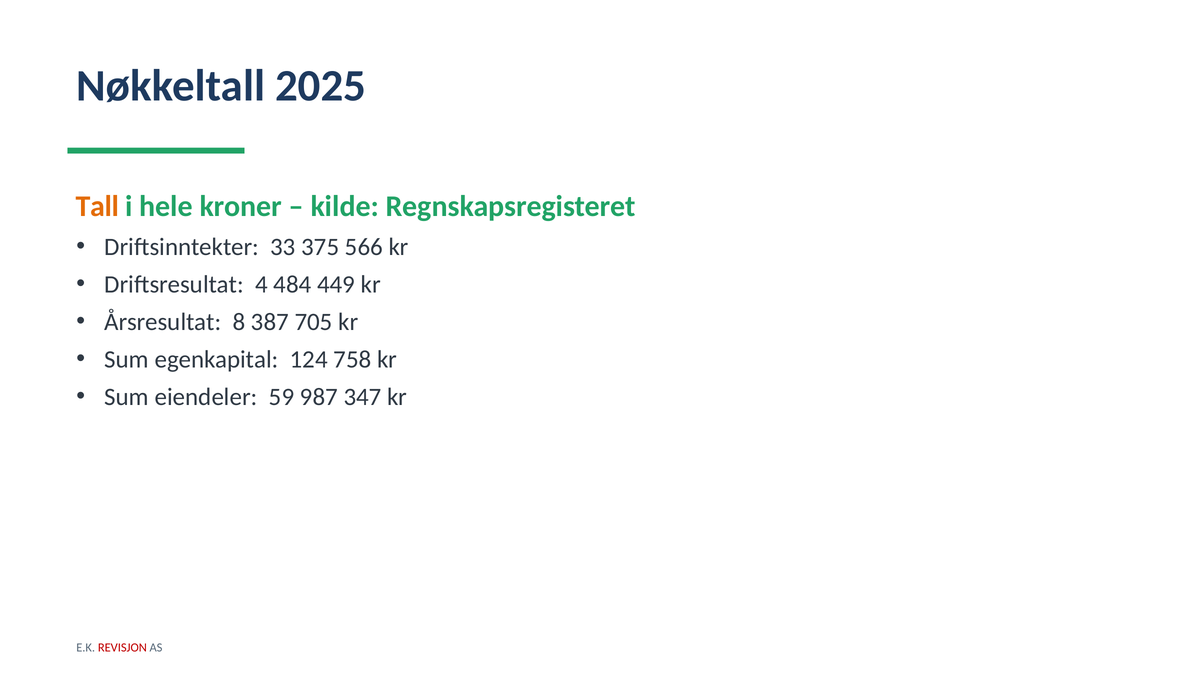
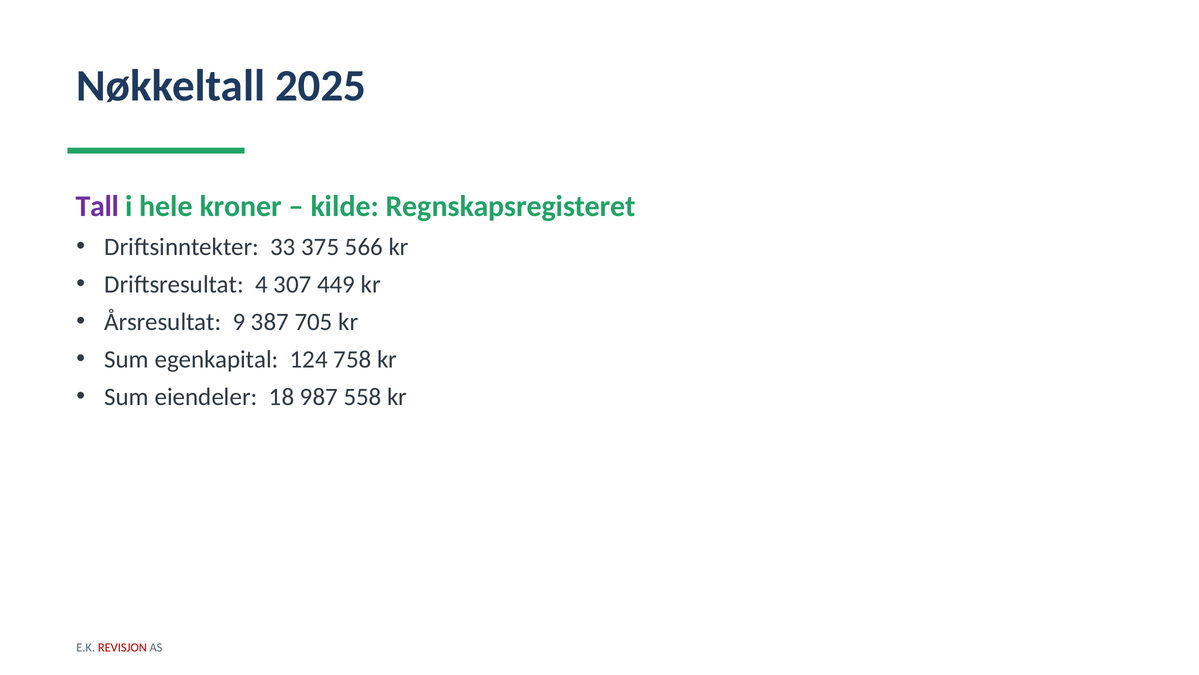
Tall colour: orange -> purple (97, 206)
484: 484 -> 307 (292, 284)
8: 8 -> 9 (239, 322)
59: 59 -> 18 (281, 397)
347: 347 -> 558 (363, 397)
